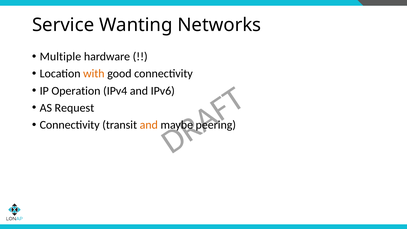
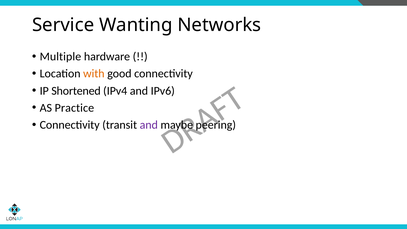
Operation: Operation -> Shortened (76, 91)
Request: Request -> Practice (74, 108)
and colour: orange -> purple (149, 125)
